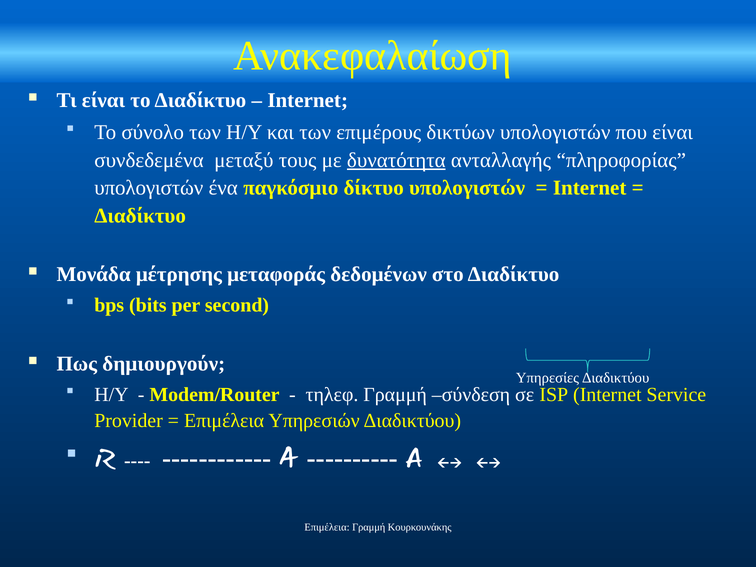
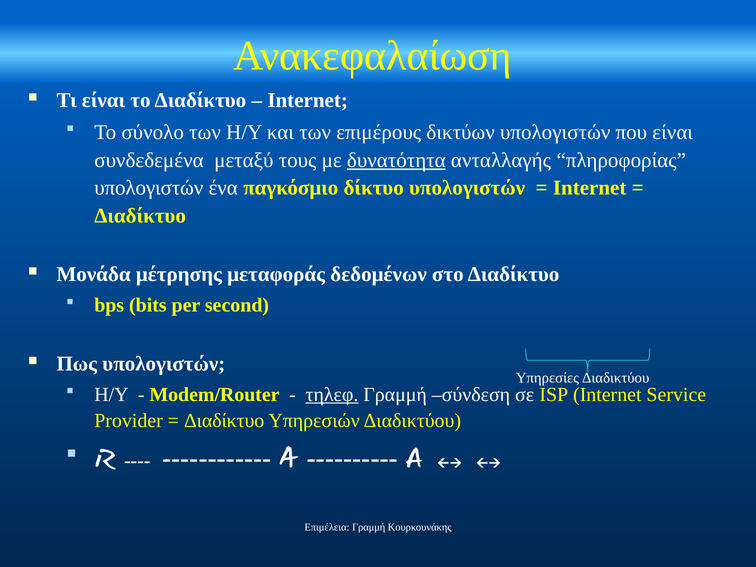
Πως δημιουργούν: δημιουργούν -> υπολογιστών (164, 364)
τηλεφ underline: none -> present (332, 394)
Επιμέλεια: Επιμέλεια -> Διαδίκτυο (224, 421)
